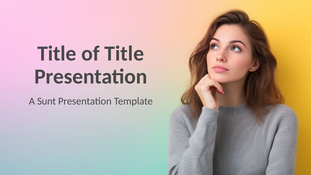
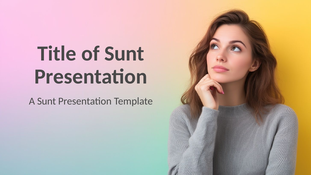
of Title: Title -> Sunt (124, 53)
